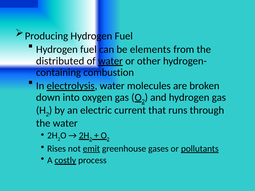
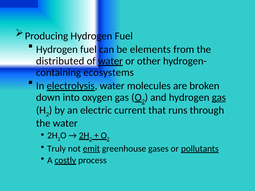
combustion: combustion -> ecosystems (109, 72)
gas underline: none -> present (219, 97)
Rises: Rises -> Truly (57, 149)
